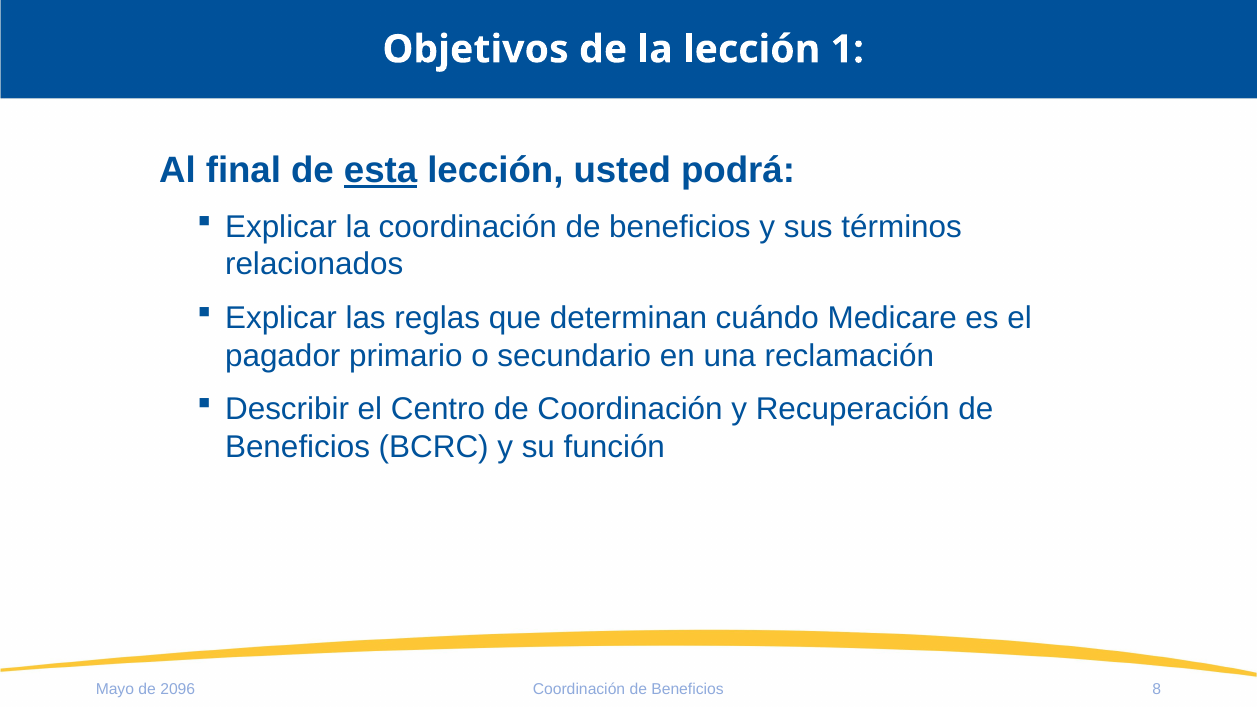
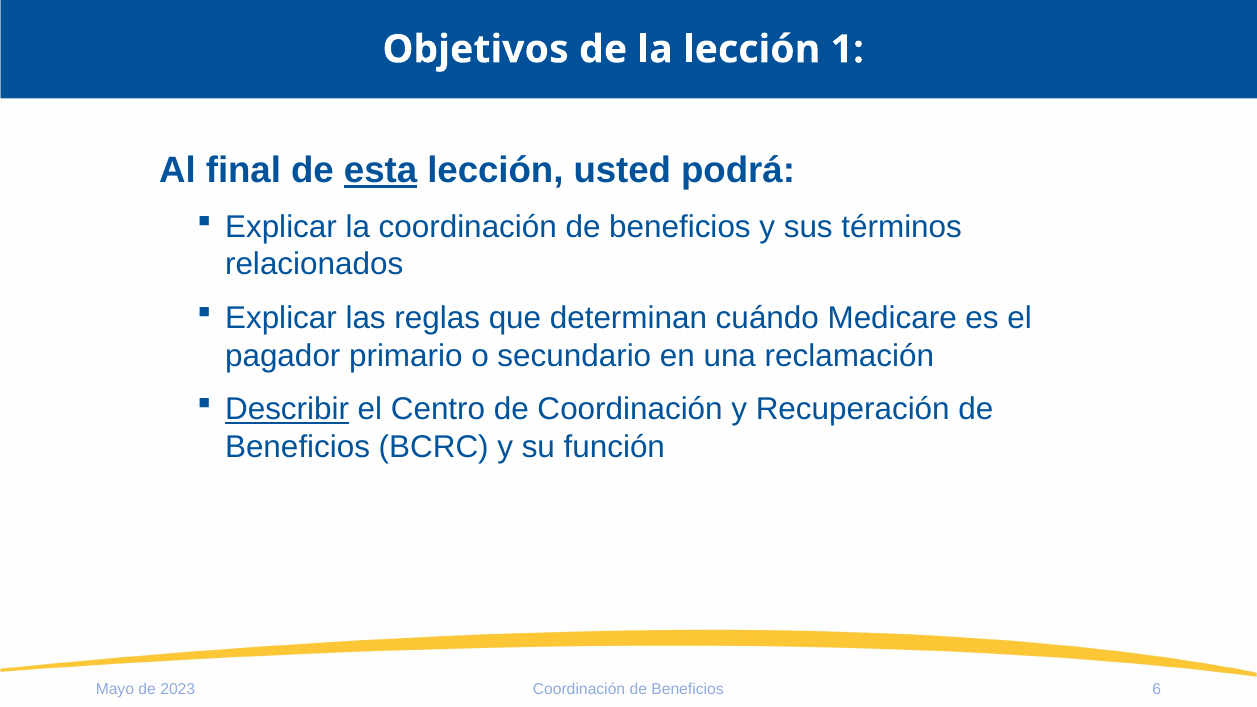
Describir underline: none -> present (287, 409)
2096: 2096 -> 2023 (178, 689)
8: 8 -> 6 (1157, 689)
